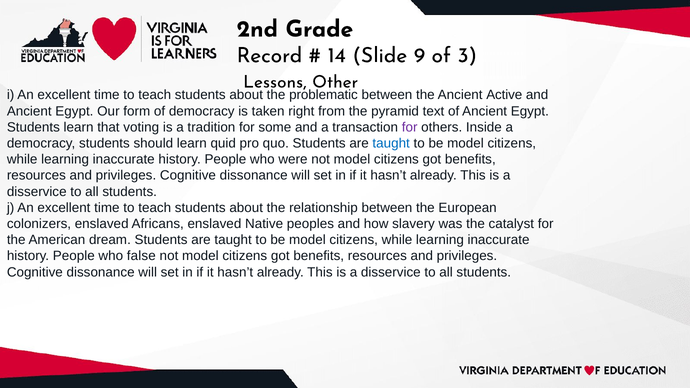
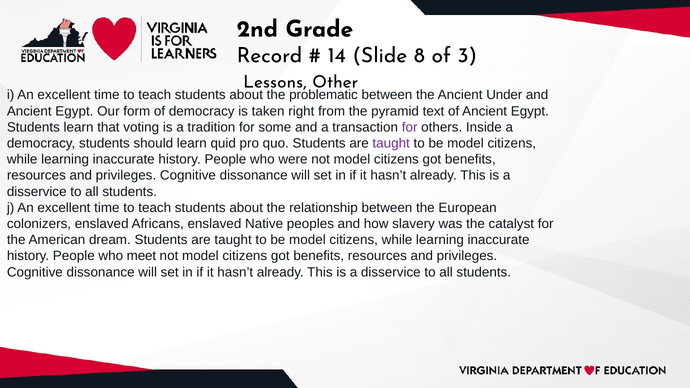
9: 9 -> 8 (419, 55)
Active: Active -> Under (504, 95)
taught colour: blue -> purple (391, 143)
false: false -> meet (141, 256)
